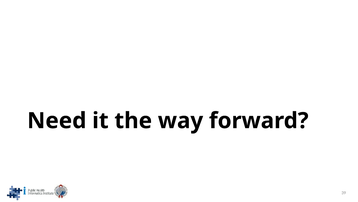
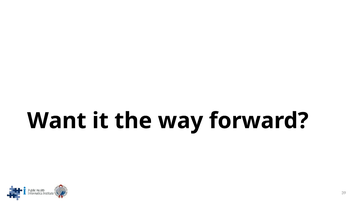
Need: Need -> Want (57, 120)
